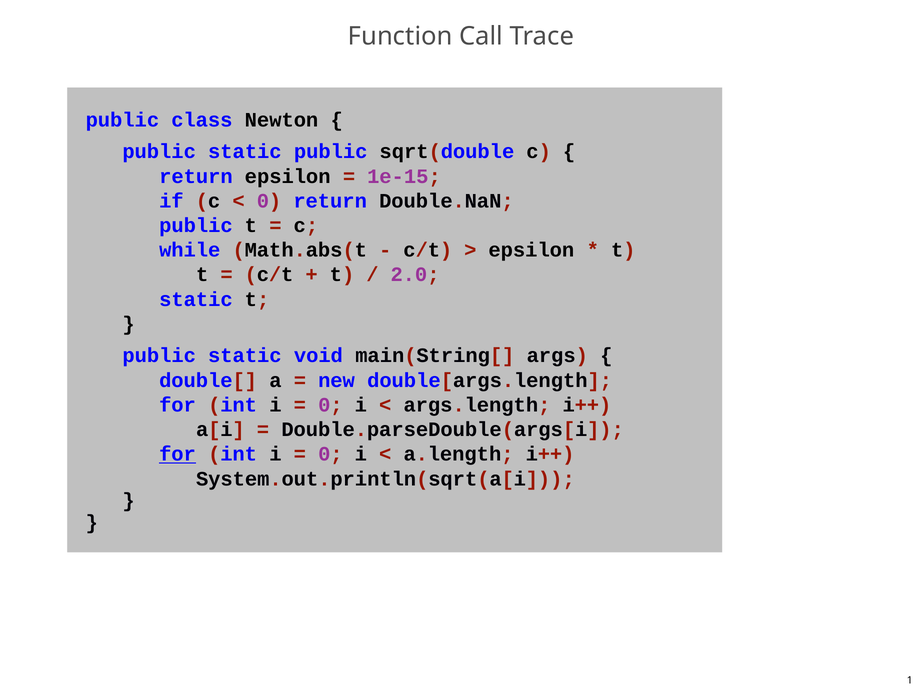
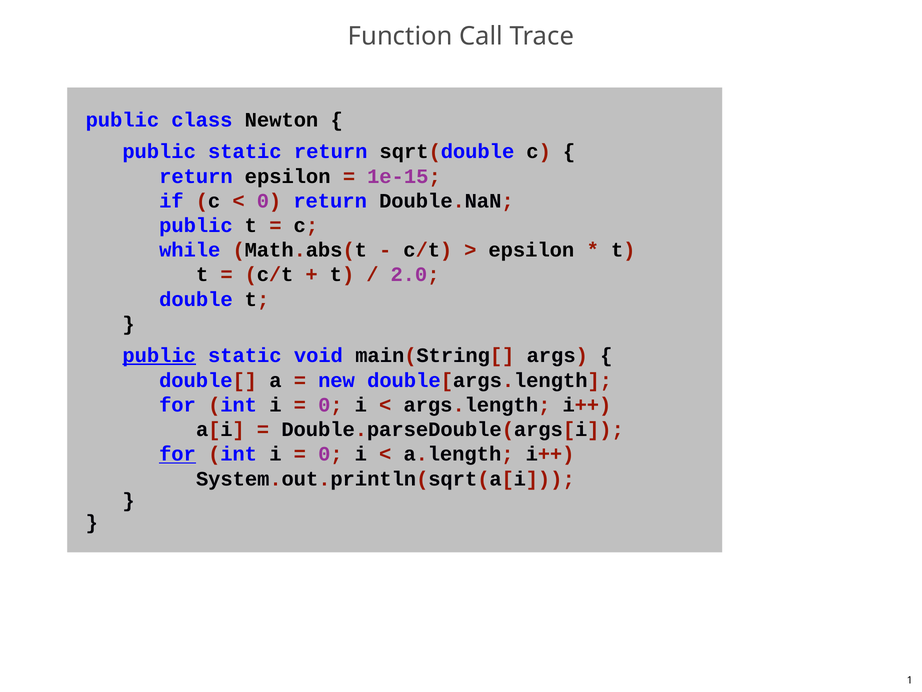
static public: public -> return (331, 152)
static: static -> double (196, 299)
public underline: none -> present (159, 355)
